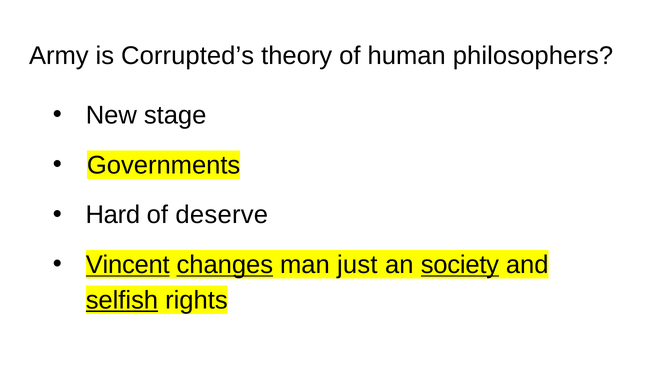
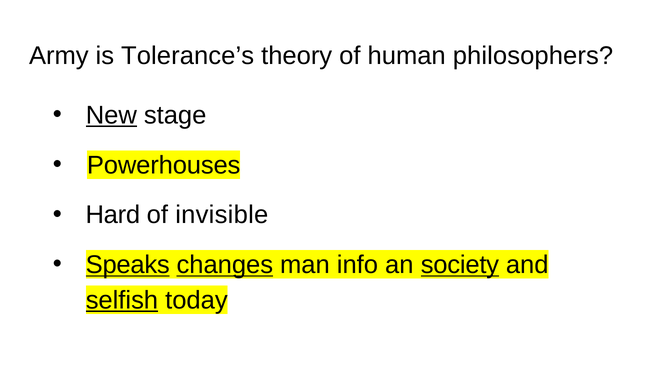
Corrupted’s: Corrupted’s -> Tolerance’s (188, 56)
New underline: none -> present (111, 115)
Governments: Governments -> Powerhouses (164, 165)
deserve: deserve -> invisible (222, 215)
Vincent: Vincent -> Speaks (128, 265)
just: just -> info (357, 265)
rights: rights -> today (196, 300)
